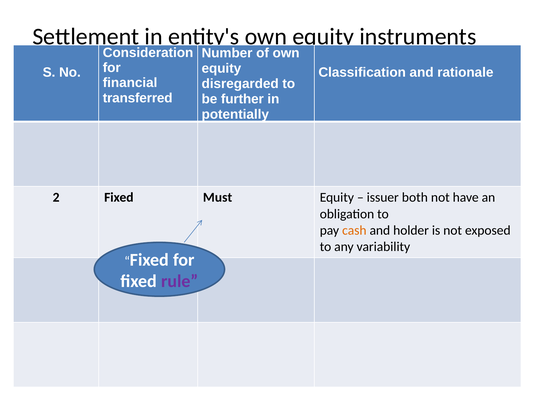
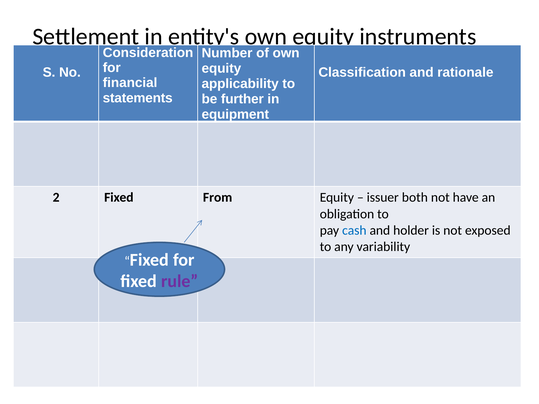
disregarded: disregarded -> applicability (240, 84)
transferred: transferred -> statements (138, 98)
potentially: potentially -> equipment (235, 115)
Must: Must -> From (218, 198)
cash colour: orange -> blue (354, 231)
